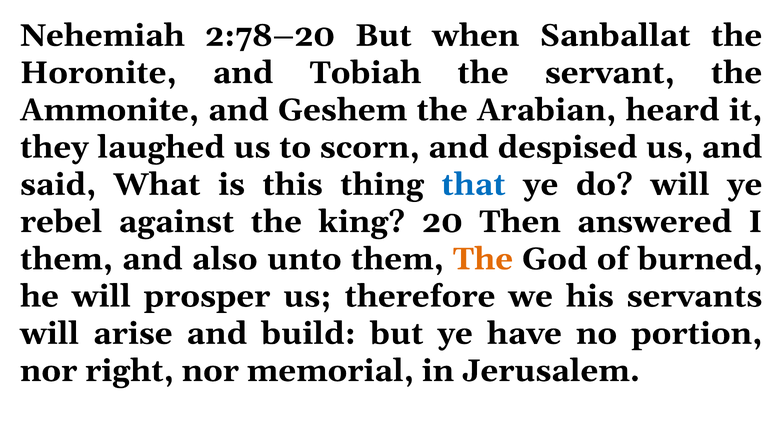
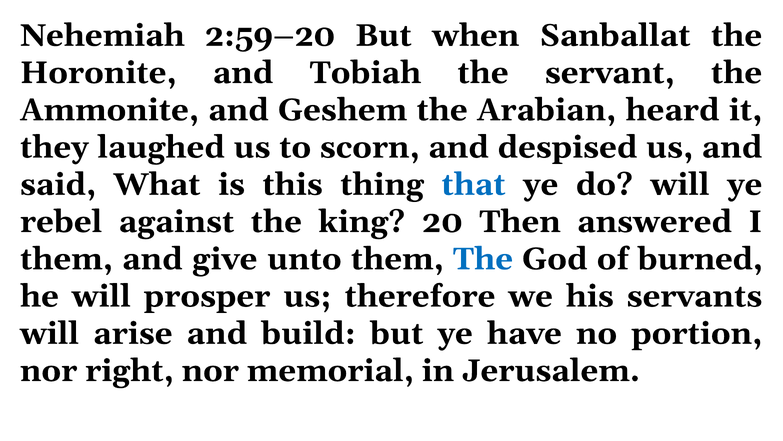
2:78–20: 2:78–20 -> 2:59–20 (270, 36)
also: also -> give (225, 259)
The colour: orange -> blue (483, 259)
